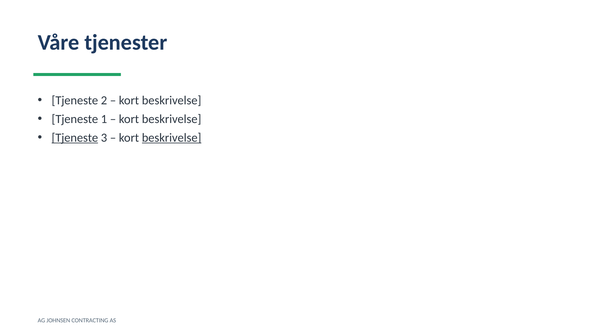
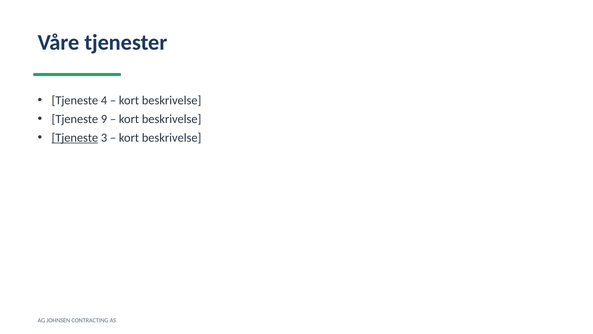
2: 2 -> 4 (104, 100)
1: 1 -> 9 (104, 119)
beskrivelse underline: present -> none (172, 138)
